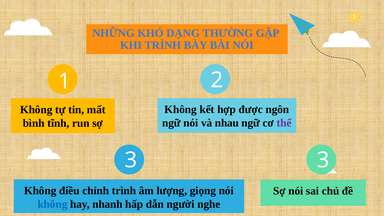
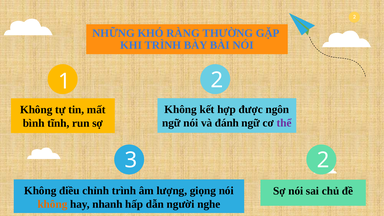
DẠNG: DẠNG -> RÀNG (183, 33)
nhau: nhau -> đánh (227, 123)
3 3: 3 -> 2 (323, 160)
không colour: blue -> orange (52, 204)
